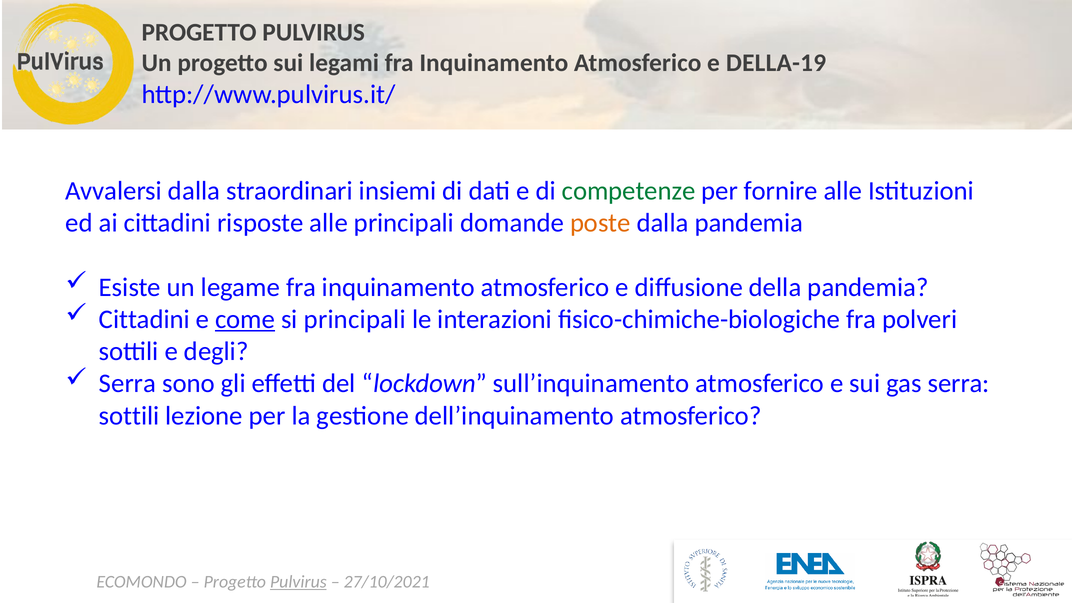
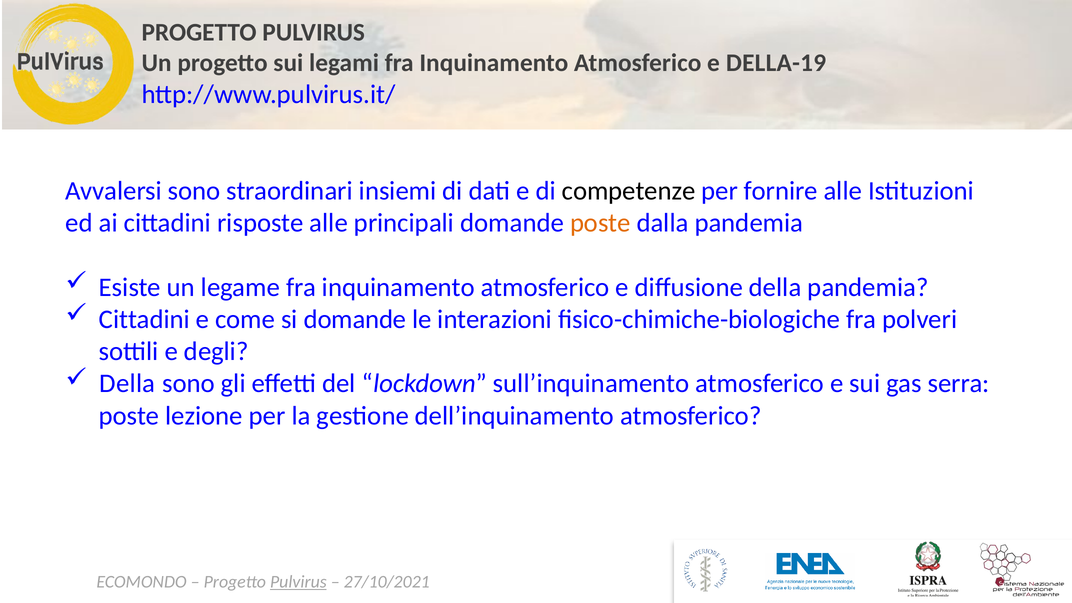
Avvalersi dalla: dalla -> sono (194, 191)
competenze colour: green -> black (629, 191)
come underline: present -> none (245, 319)
si principali: principali -> domande (355, 319)
Serra: Serra -> Della (127, 384)
sottili: sottili -> poste (129, 416)
